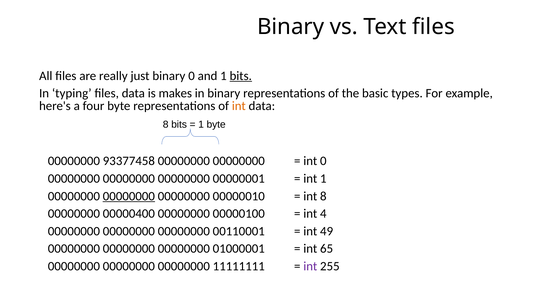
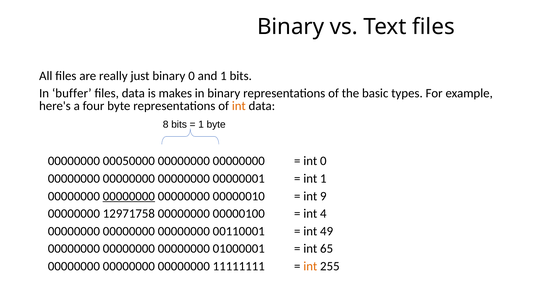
bits underline: present -> none (241, 76)
typing: typing -> buffer (72, 93)
93377458: 93377458 -> 00050000 (129, 161)
int 8: 8 -> 9 (323, 196)
00000400: 00000400 -> 12971758 (129, 213)
int colour: purple -> orange (310, 266)
